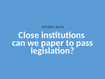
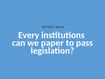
Close: Close -> Every (29, 35)
